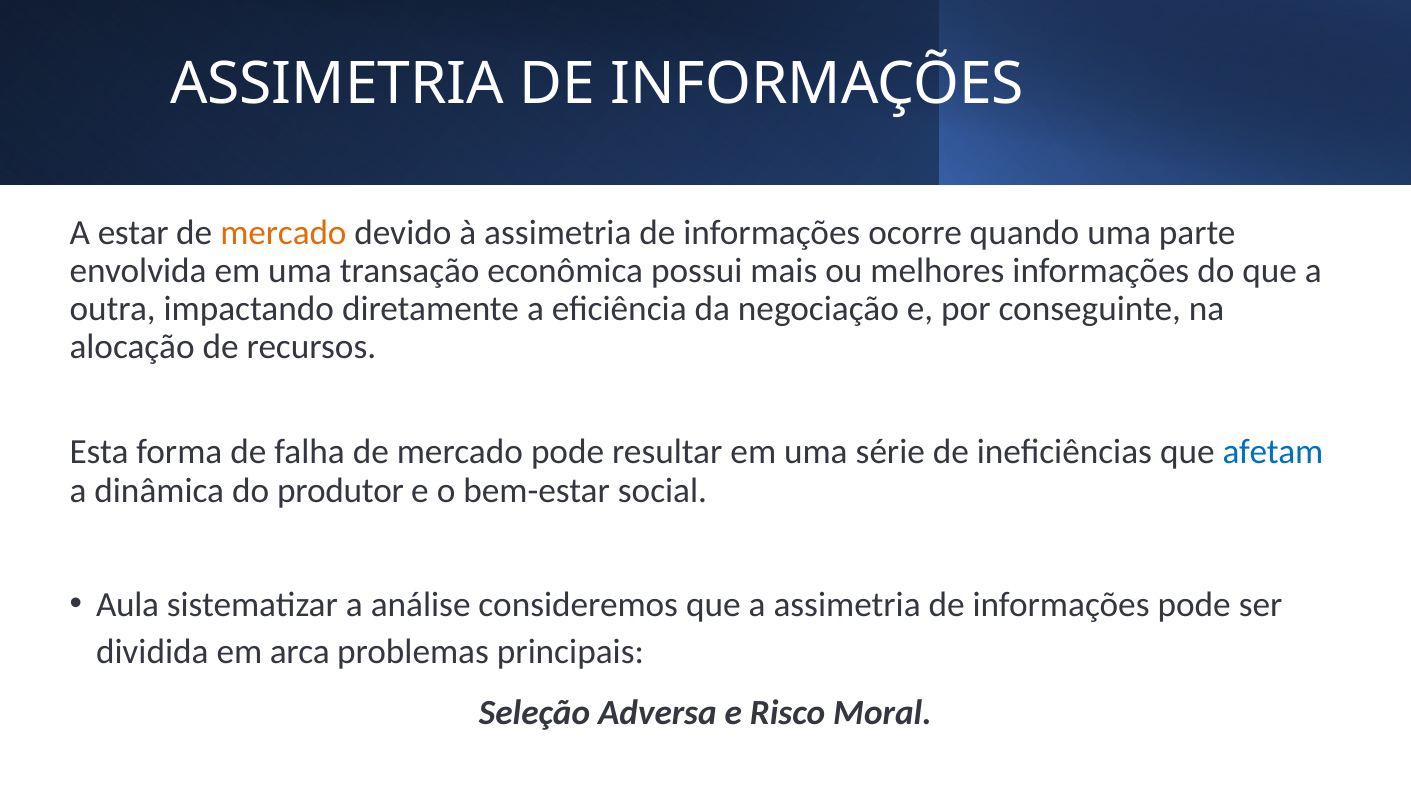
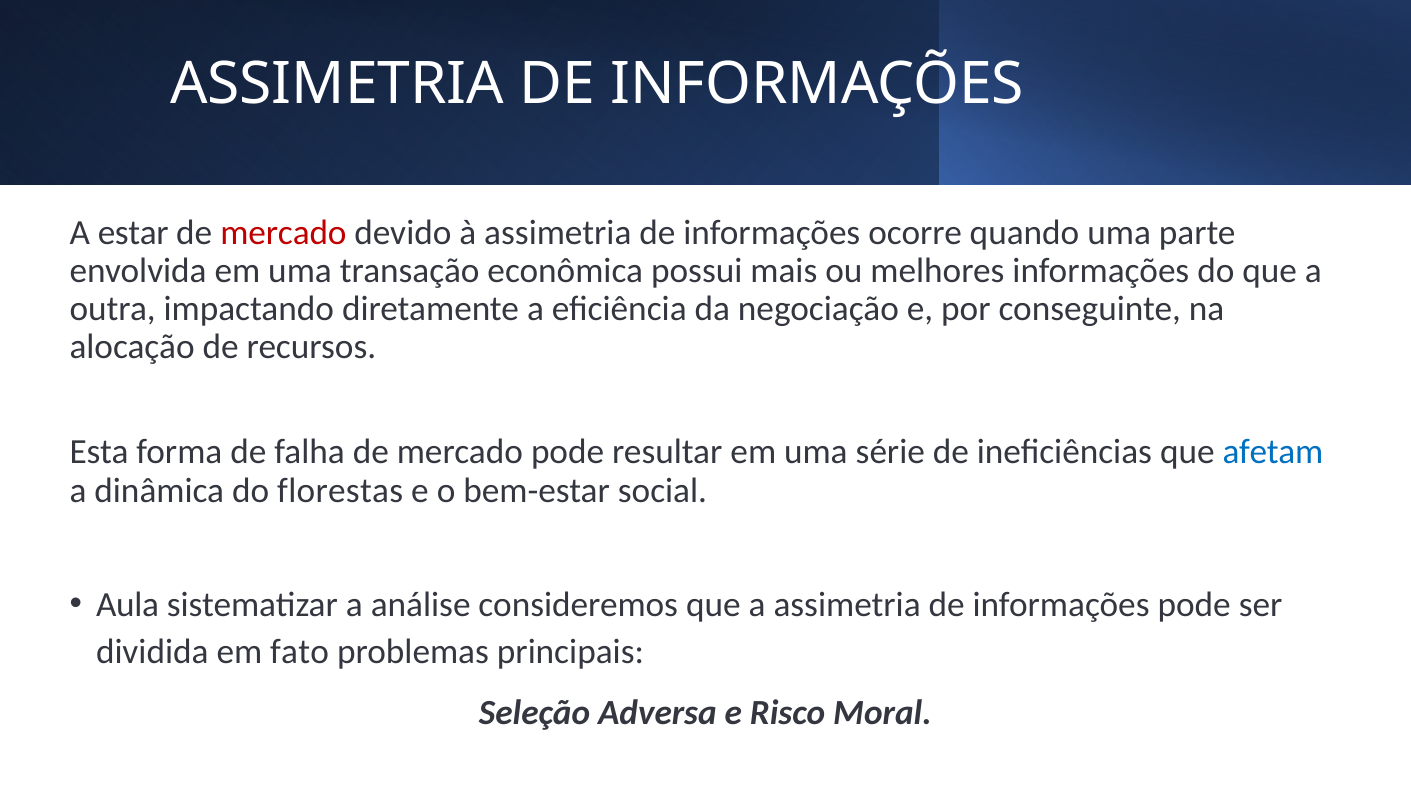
mercado colour: orange -> red (283, 232)
produtor: produtor -> florestas (340, 490)
arca: arca -> fato (300, 651)
